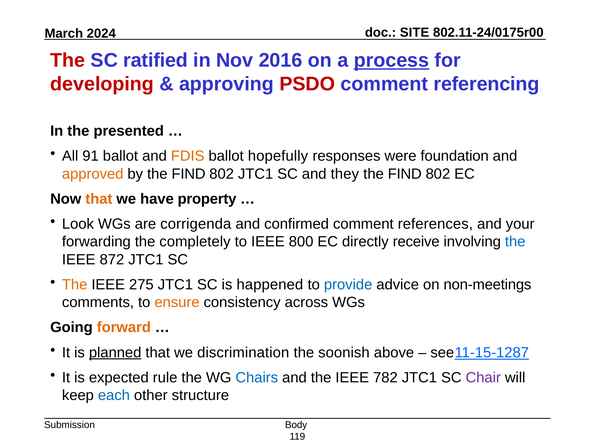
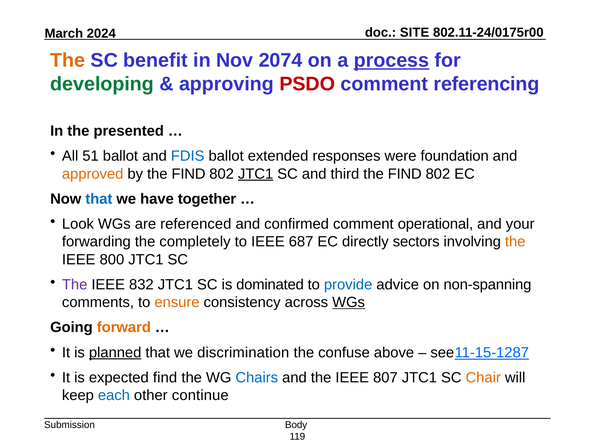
The colour: red -> orange (68, 60)
ratified: ratified -> benefit (156, 60)
2016: 2016 -> 2074 (281, 60)
developing colour: red -> green (102, 84)
91: 91 -> 51 (91, 156)
FDIS colour: orange -> blue (188, 156)
hopefully: hopefully -> extended (278, 156)
JTC1 underline: none -> present (256, 174)
they: they -> third (345, 174)
that colour: orange -> blue (99, 199)
property: property -> together (207, 199)
corrigenda: corrigenda -> referenced (196, 224)
references: references -> operational (435, 224)
800: 800 -> 687 (301, 242)
receive: receive -> sectors (416, 242)
the colour: blue -> orange (515, 242)
872: 872 -> 800 (112, 259)
The colour: orange -> purple (75, 284)
275: 275 -> 832 (141, 284)
happened: happened -> dominated (270, 284)
non-meetings: non-meetings -> non-spanning (487, 284)
WGs underline: none -> present (349, 302)
soonish: soonish -> confuse (344, 352)
expected rule: rule -> find (165, 377)
782: 782 -> 807 (385, 377)
Chair colour: purple -> orange (483, 377)
structure: structure -> continue (200, 395)
